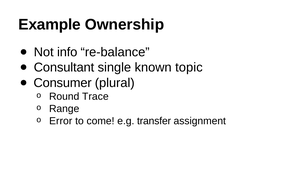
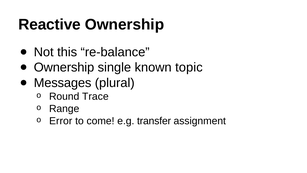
Example: Example -> Reactive (50, 24)
info: info -> this (67, 52)
Consultant: Consultant -> Ownership (64, 67)
Consumer: Consumer -> Messages (63, 83)
